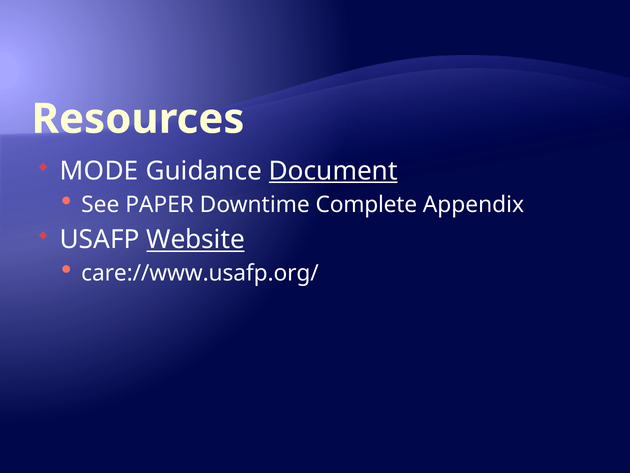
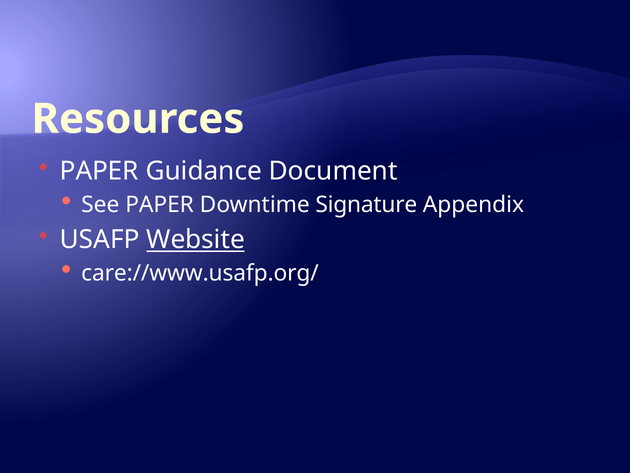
MODE: MODE -> PAPER (99, 171)
Document underline: present -> none (333, 171)
Complete: Complete -> Signature (366, 205)
